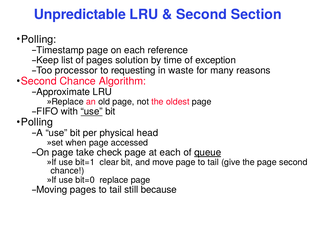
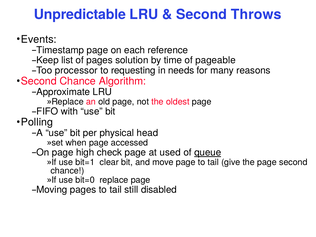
Section: Section -> Throws (256, 14)
Polling: Polling -> Events (39, 39)
exception: exception -> pageable (216, 60)
waste: waste -> needs (181, 71)
use underline: present -> none (92, 112)
take: take -> high (85, 152)
at each: each -> used (170, 152)
because: because -> disabled (159, 190)
